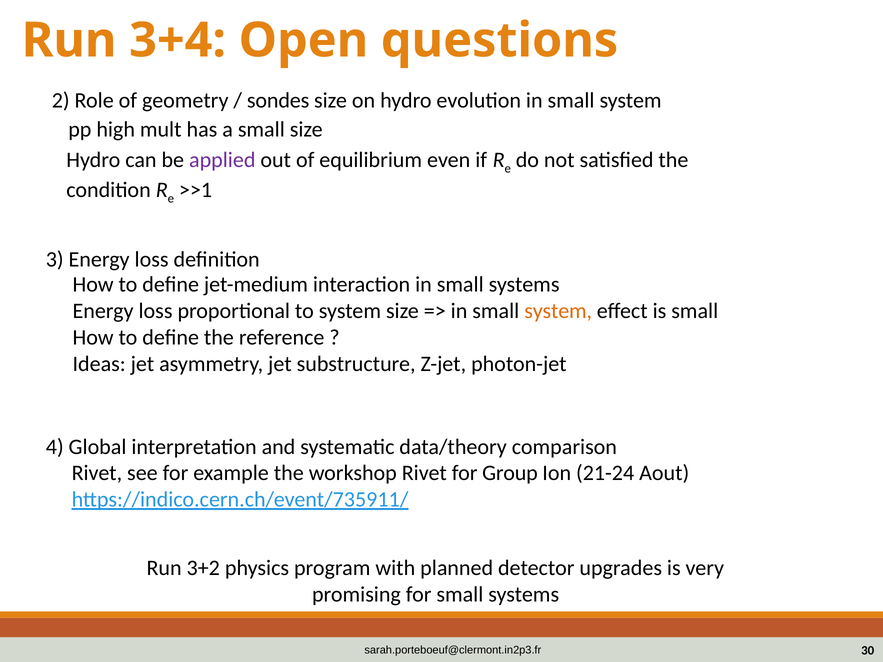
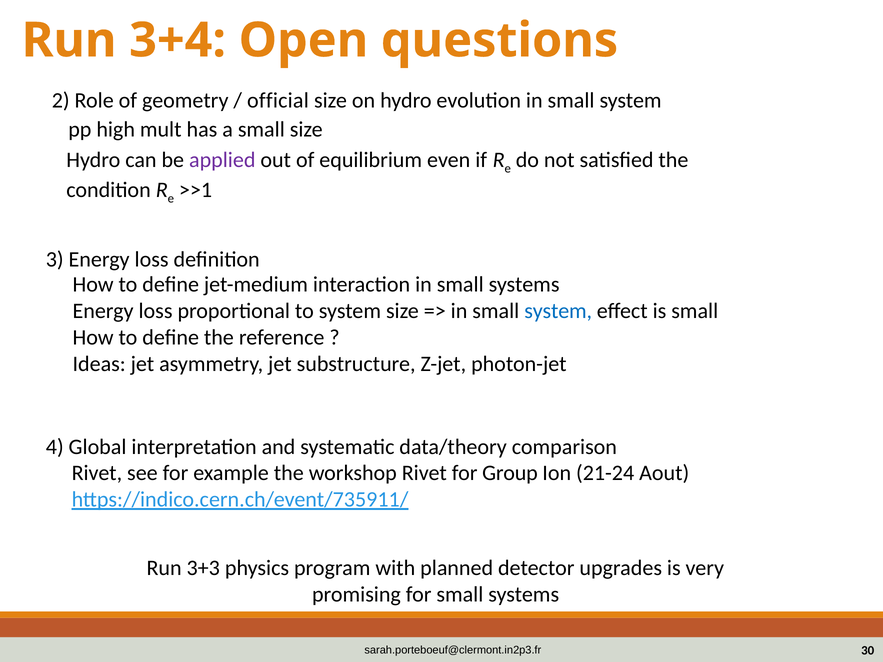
sondes: sondes -> official (278, 101)
system colour: orange -> blue (558, 311)
3+2: 3+2 -> 3+3 (203, 568)
